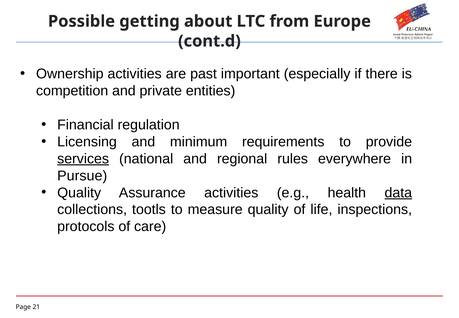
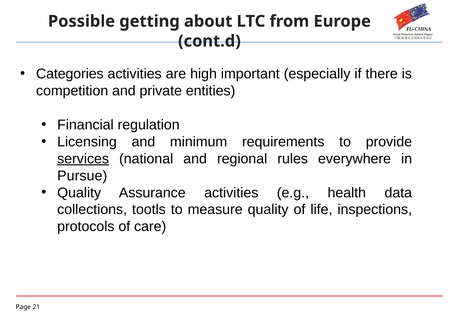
Ownership: Ownership -> Categories (70, 74)
past: past -> high (204, 74)
data underline: present -> none (398, 193)
